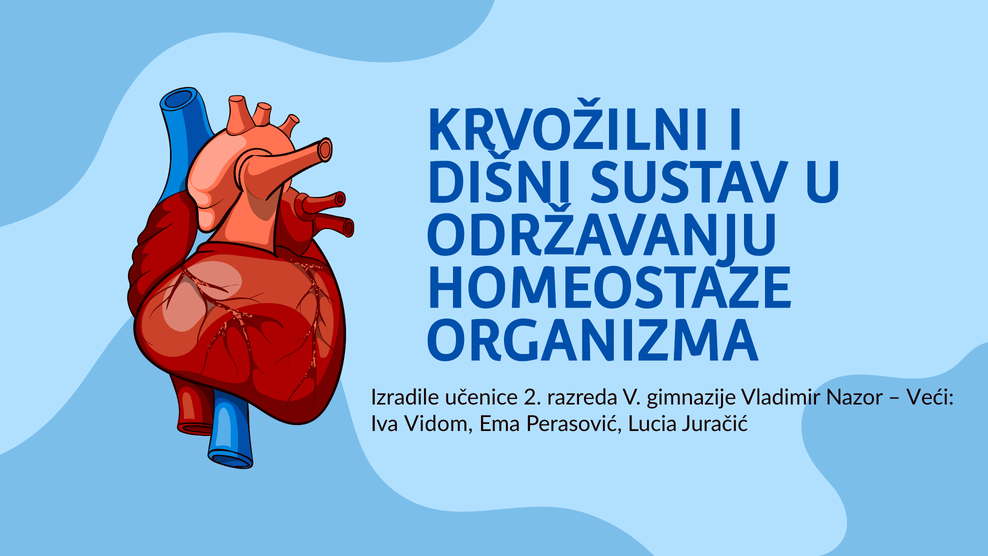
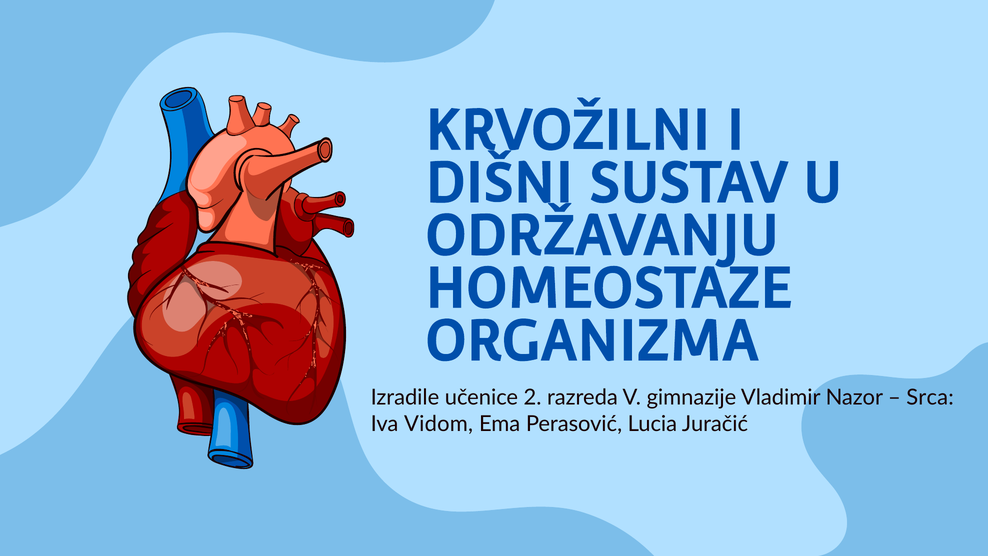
Veći: Veći -> Srca (930, 397)
